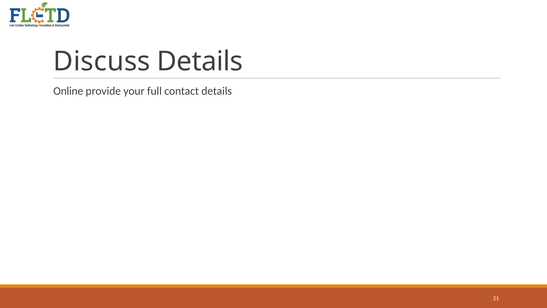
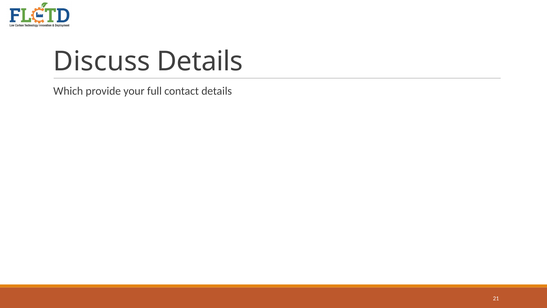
Online: Online -> Which (68, 91)
